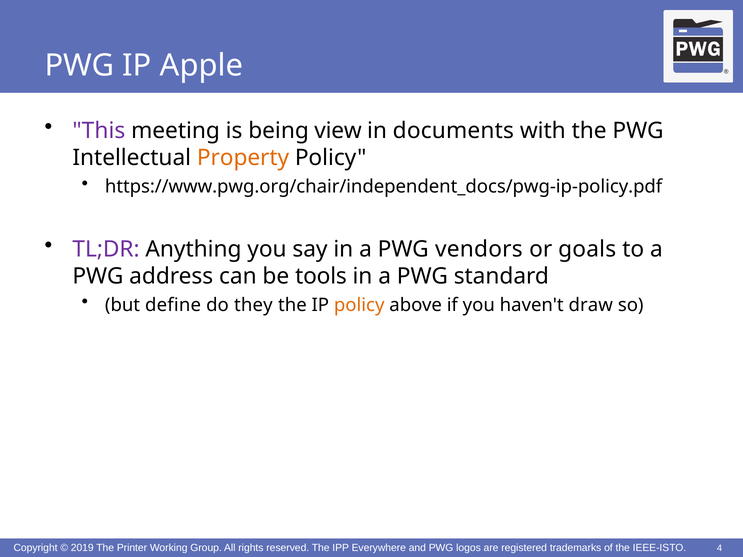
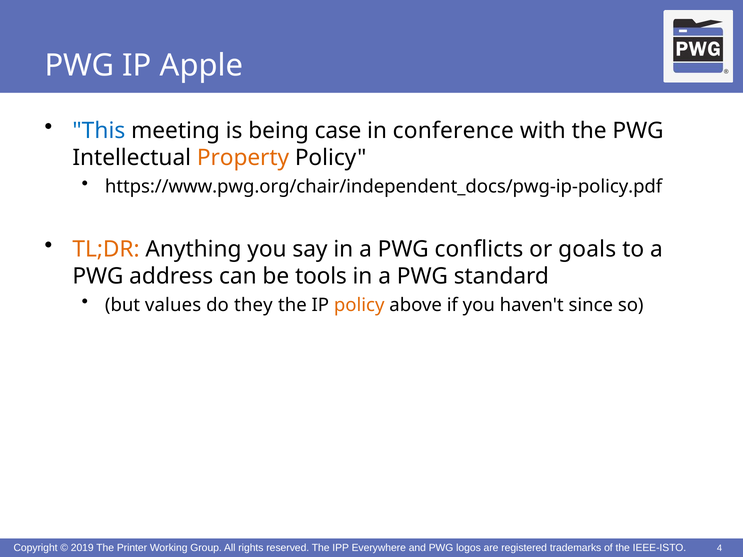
This colour: purple -> blue (99, 131)
view: view -> case (338, 131)
documents: documents -> conference (453, 131)
TL;DR colour: purple -> orange (106, 249)
vendors: vendors -> conflicts (479, 249)
define: define -> values (173, 305)
draw: draw -> since (591, 305)
